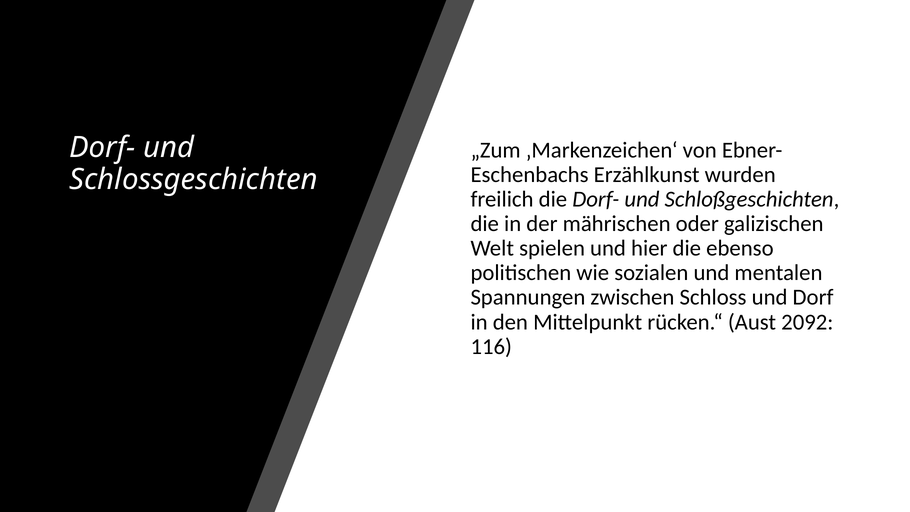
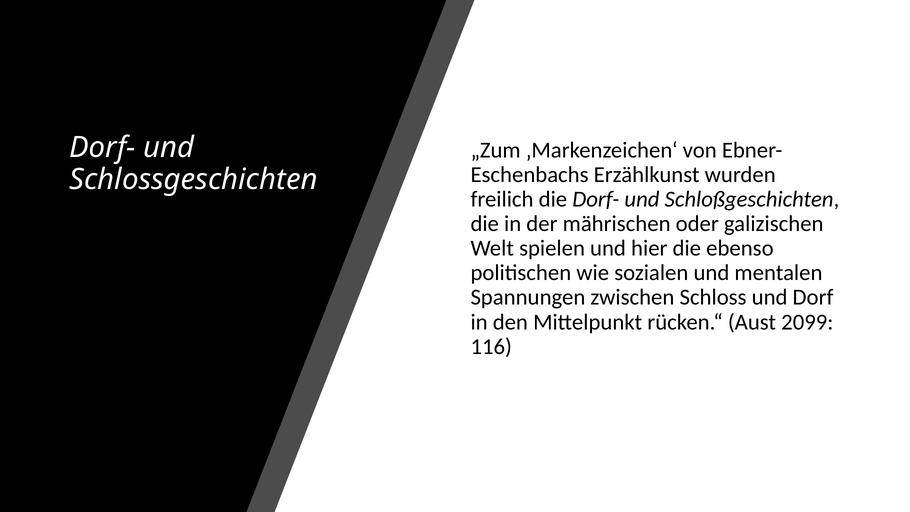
2092: 2092 -> 2099 (807, 322)
